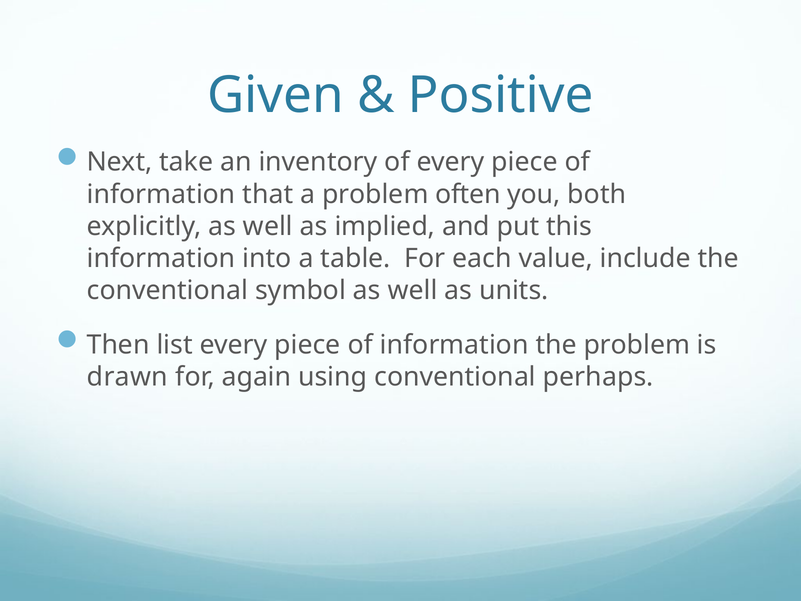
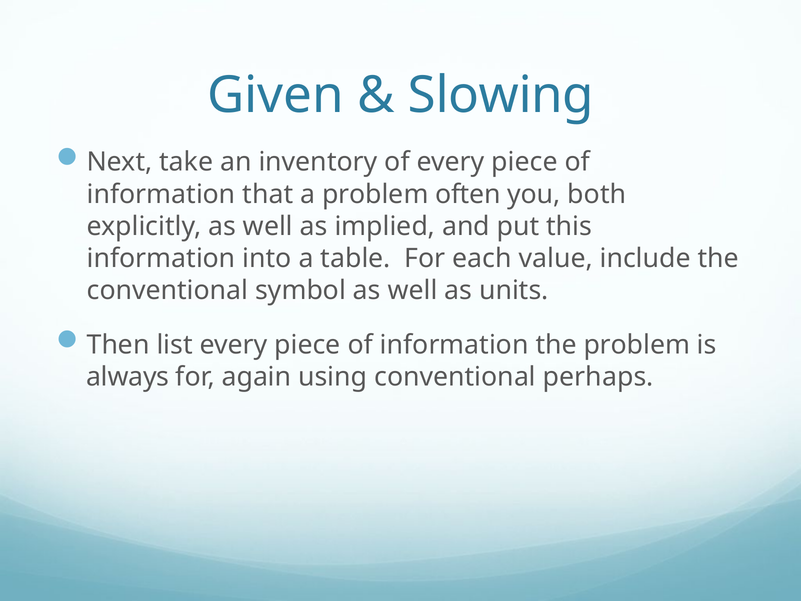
Positive: Positive -> Slowing (501, 95)
drawn: drawn -> always (128, 377)
